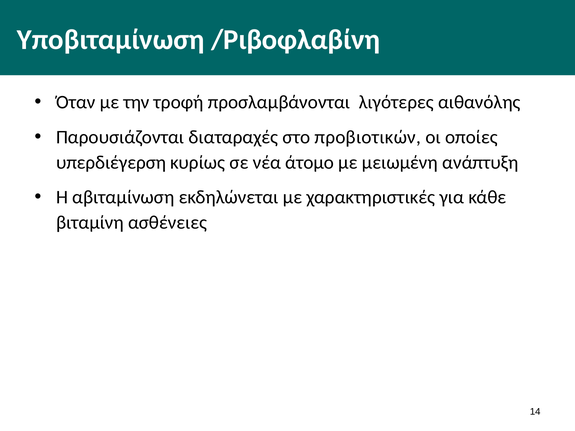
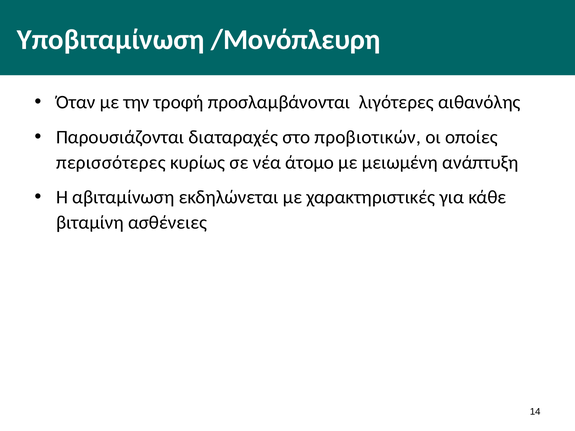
/Ριβοφλαβίνη: /Ριβοφλαβίνη -> /Μονόπλευρη (296, 40)
υπερδιέγερση: υπερδιέγερση -> περισσότερες (111, 162)
